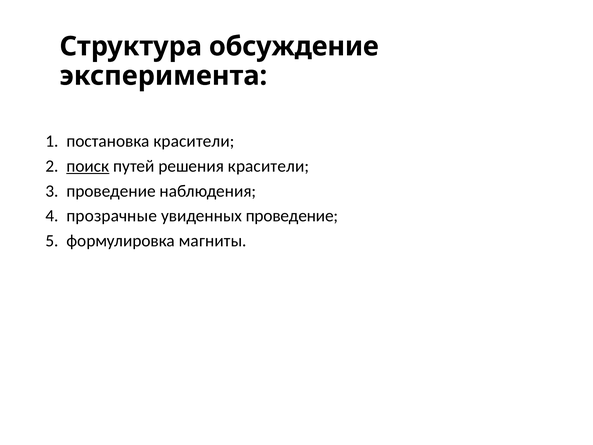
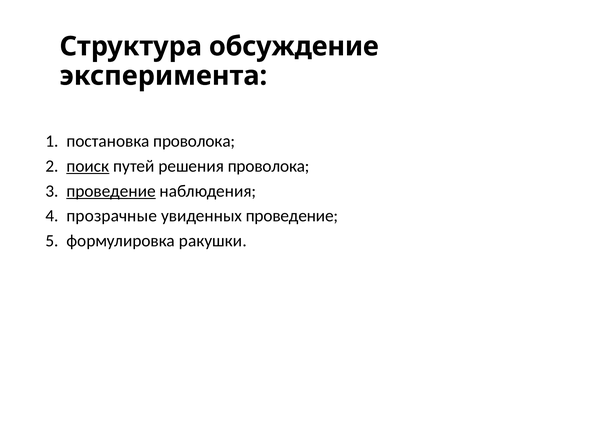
постановка красители: красители -> проволока (194, 141)
решения красители: красители -> проволока (269, 166)
проведение underline: none -> present (111, 191)
магниты: магниты -> ракушки (213, 241)
